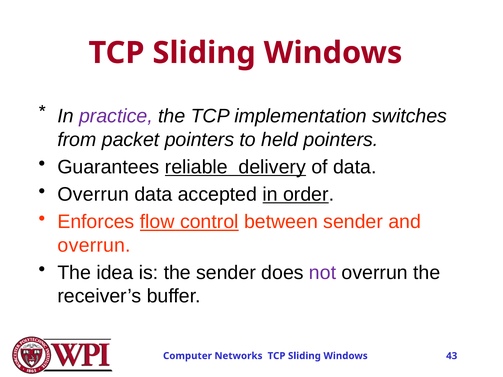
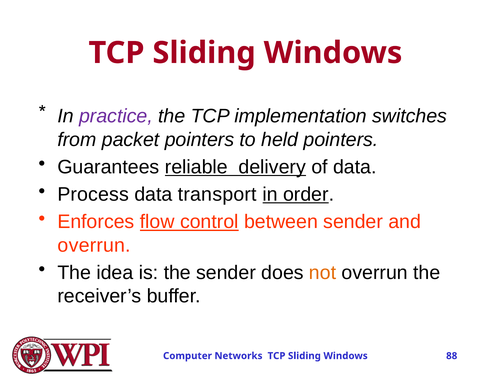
Overrun: Overrun -> Process (93, 195)
accepted: accepted -> transport (217, 195)
not colour: purple -> orange (323, 273)
43: 43 -> 88 (452, 356)
